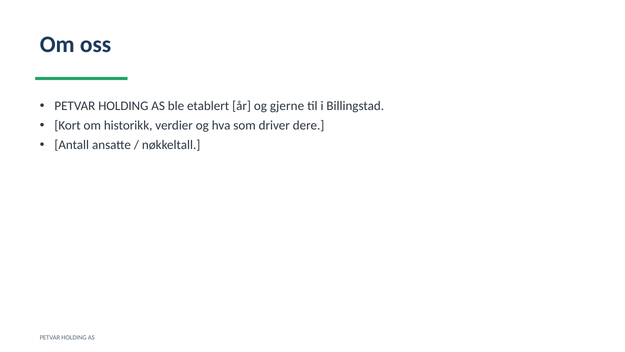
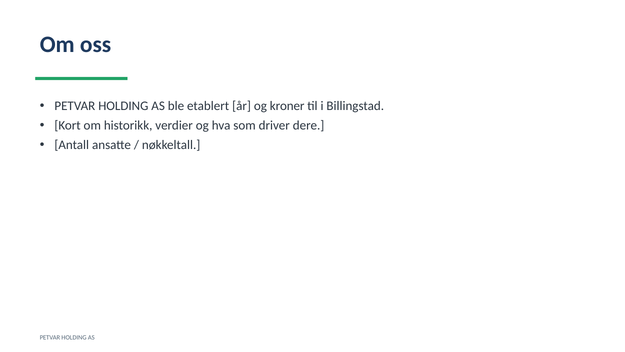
gjerne: gjerne -> kroner (287, 106)
